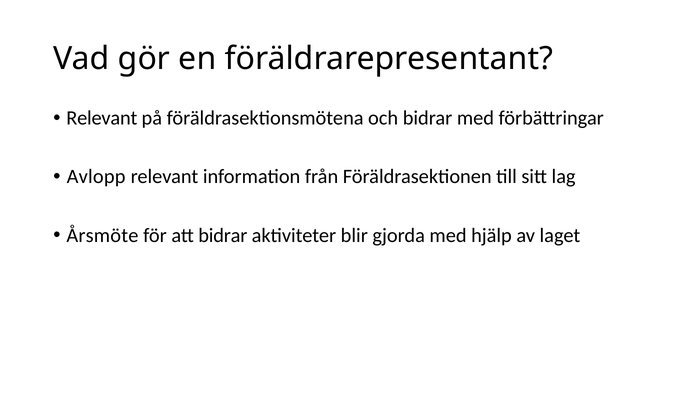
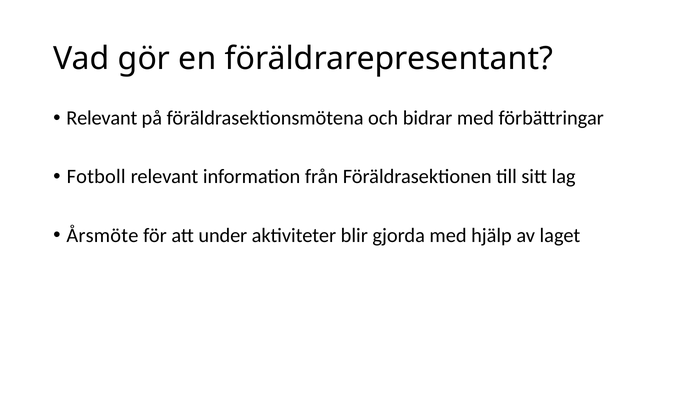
Avlopp: Avlopp -> Fotboll (96, 177)
att bidrar: bidrar -> under (223, 235)
